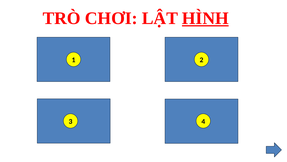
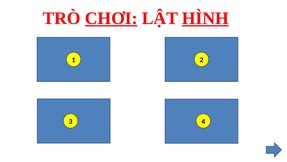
CHƠI underline: none -> present (111, 18)
